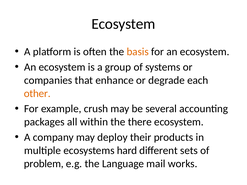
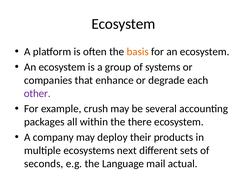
other colour: orange -> purple (37, 94)
hard: hard -> next (127, 151)
problem: problem -> seconds (44, 164)
works: works -> actual (183, 164)
